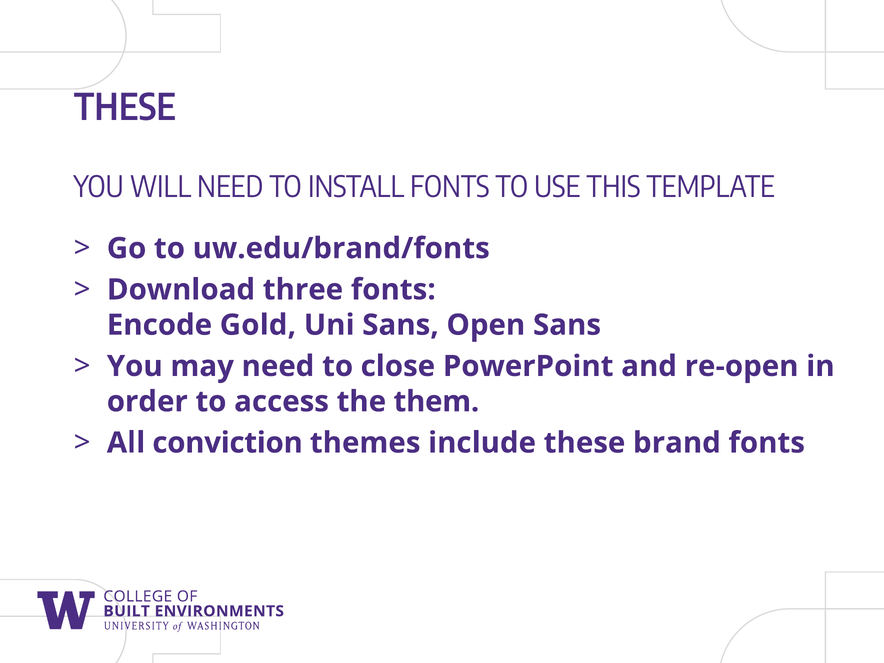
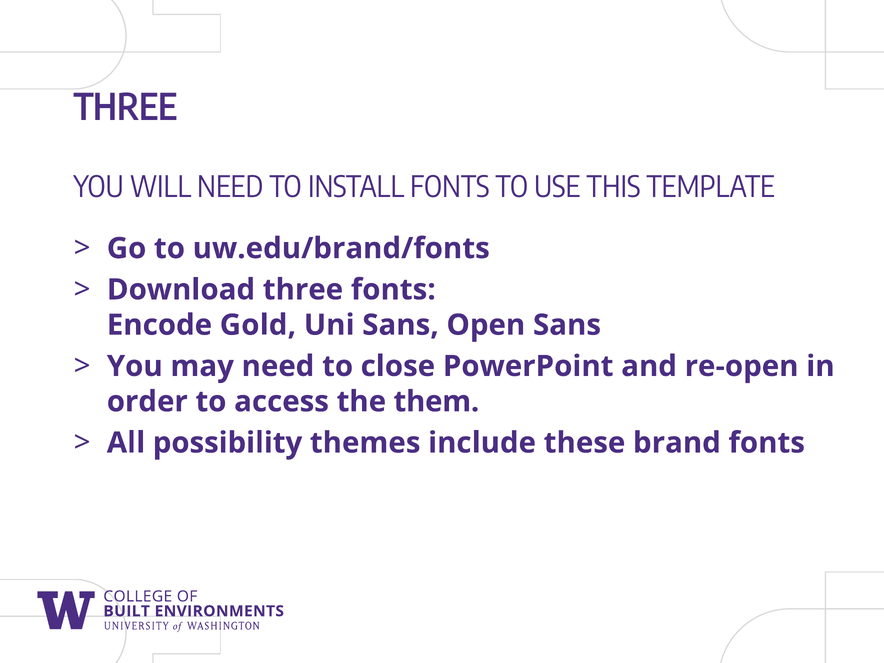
THESE: THESE -> THREE (126, 108)
conviction: conviction -> possibility (228, 443)
